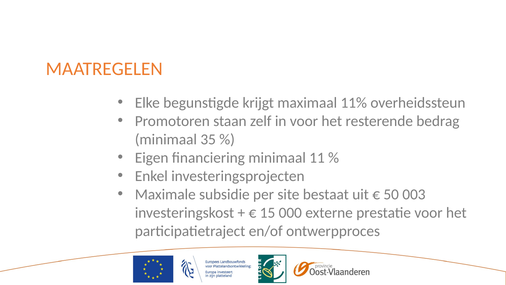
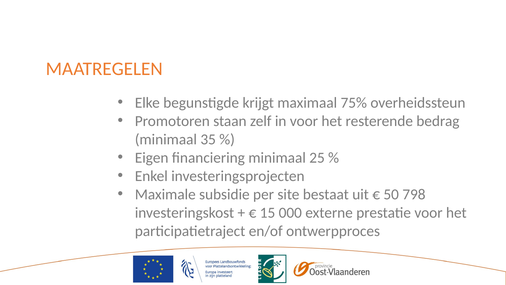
11%: 11% -> 75% (354, 103)
11: 11 -> 25 (317, 158)
003: 003 -> 798 (414, 194)
